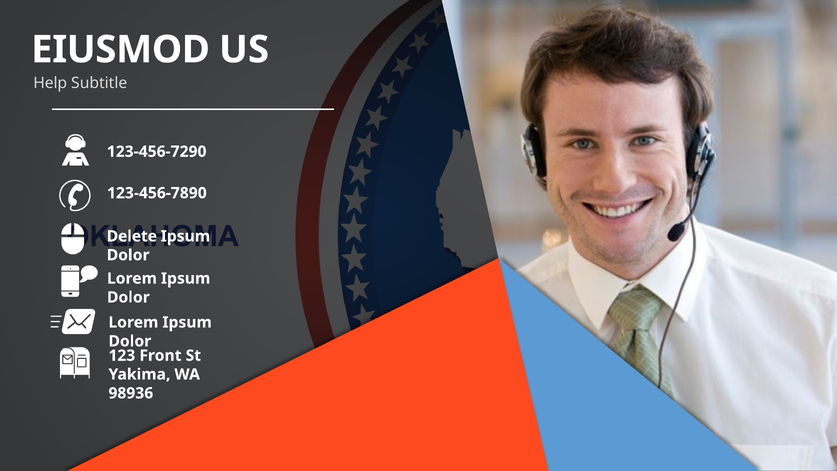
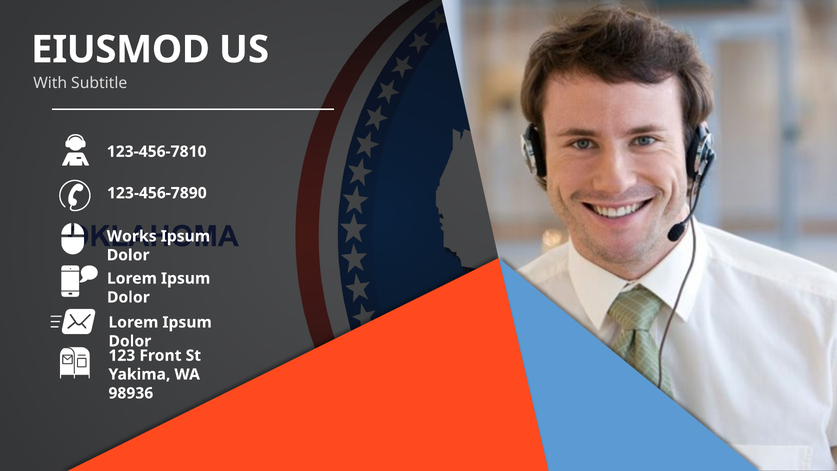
Help: Help -> With (50, 83)
123-456-7290: 123-456-7290 -> 123-456-7810 (157, 152)
Delete: Delete -> Works (132, 236)
